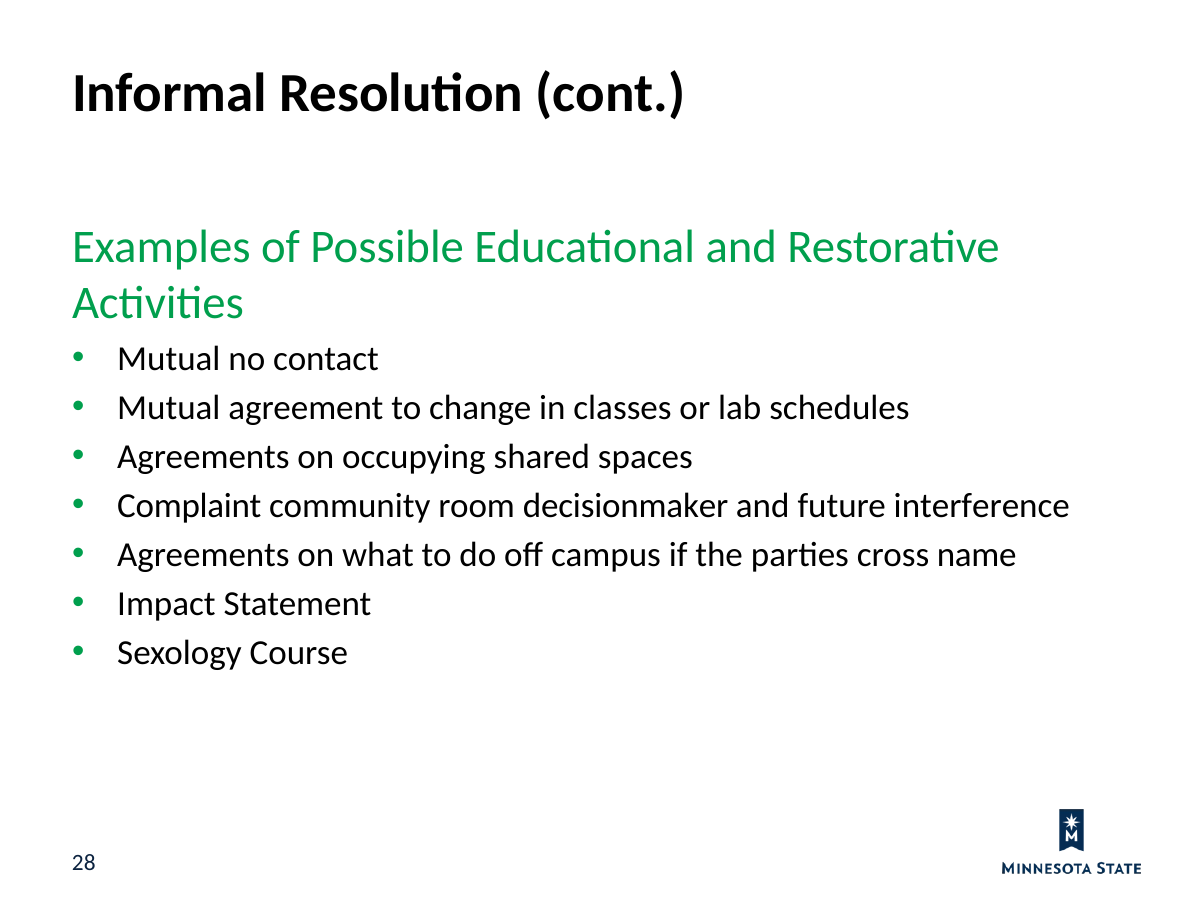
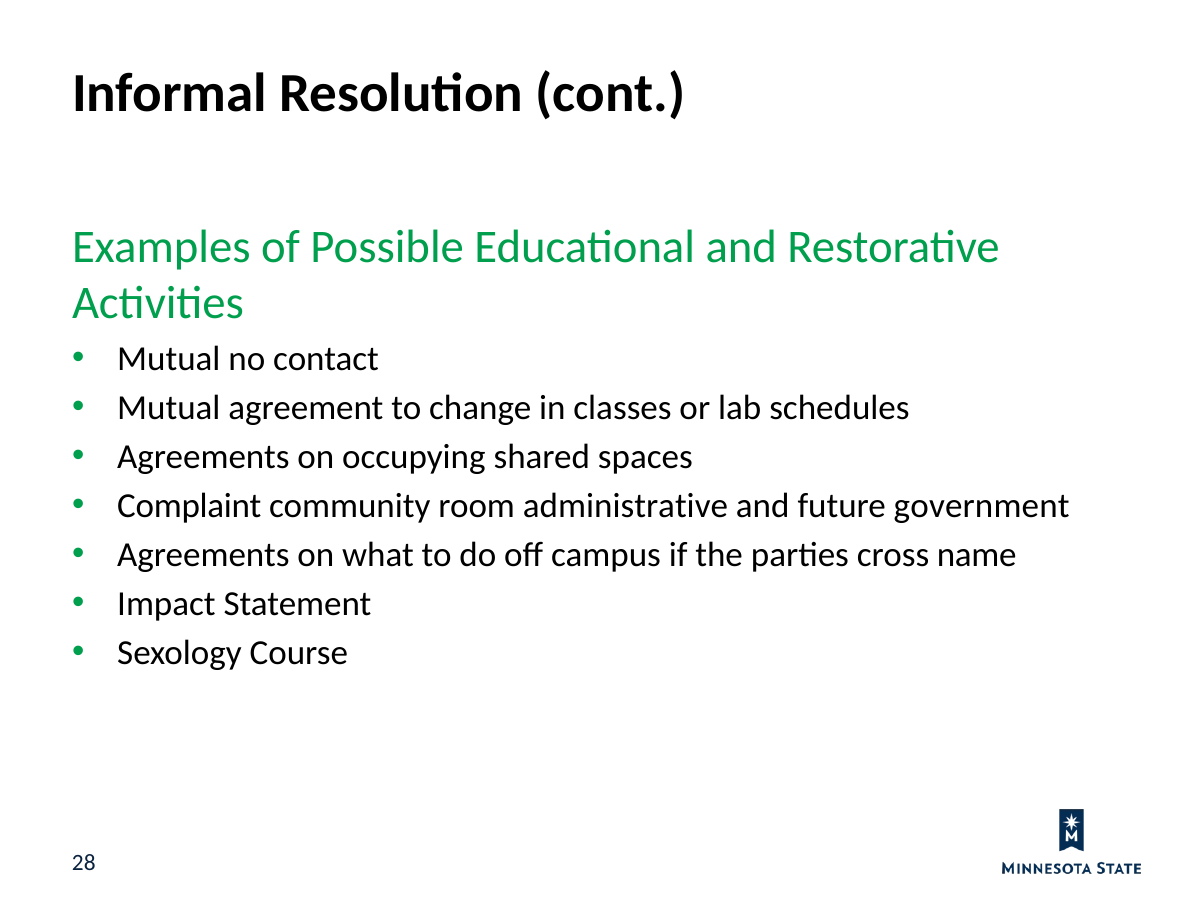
decisionmaker: decisionmaker -> administrative (625, 506)
interference: interference -> government (982, 506)
